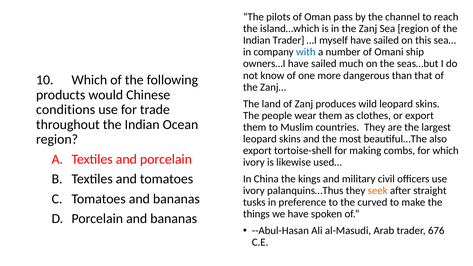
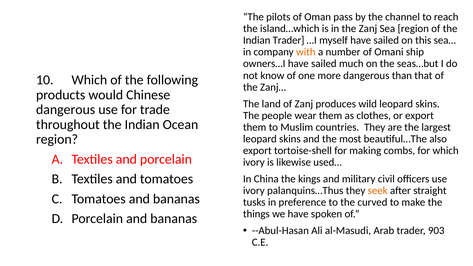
with colour: blue -> orange (306, 52)
conditions: conditions -> dangerous (66, 110)
676: 676 -> 903 (436, 231)
